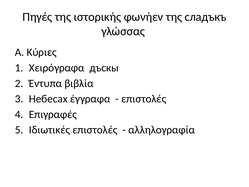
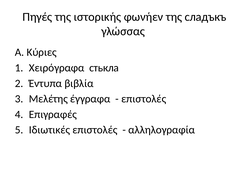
дъскы: дъскы -> стькла (104, 68)
Небесах: Небесах -> Μελέτης (48, 99)
